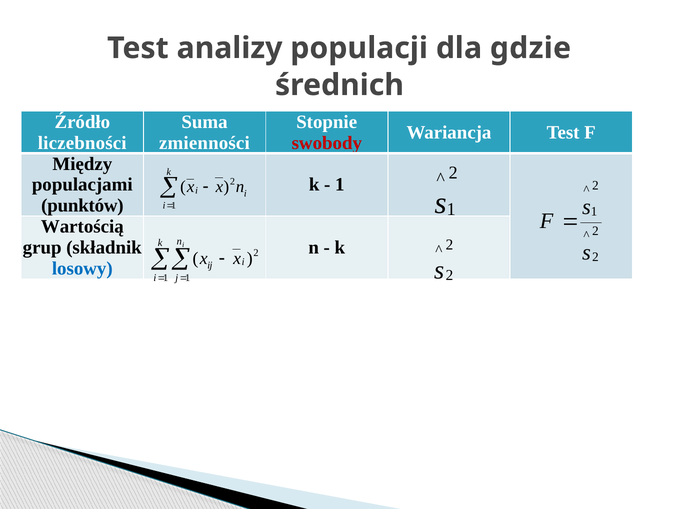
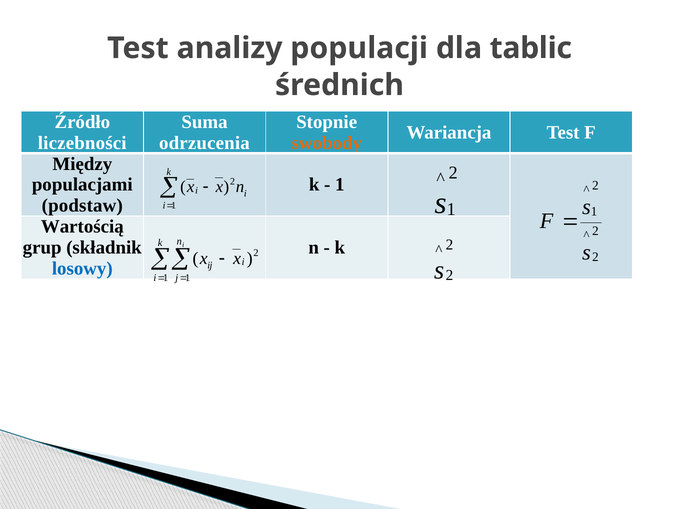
gdzie: gdzie -> tablic (531, 48)
zmienności: zmienności -> odrzucenia (204, 143)
swobody colour: red -> orange (327, 143)
punktów: punktów -> podstaw (82, 206)
